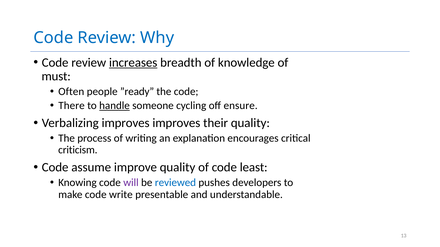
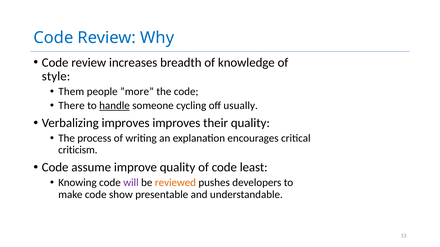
increases underline: present -> none (133, 63)
must: must -> style (56, 77)
Often: Often -> Them (71, 92)
”ready: ”ready -> ”more (137, 92)
ensure: ensure -> usually (241, 106)
reviewed colour: blue -> orange (175, 183)
write: write -> show (121, 195)
